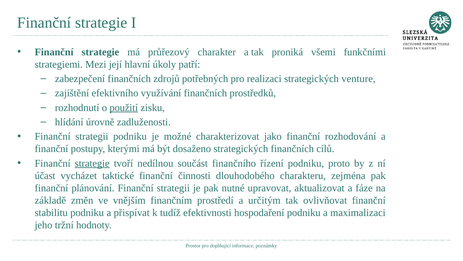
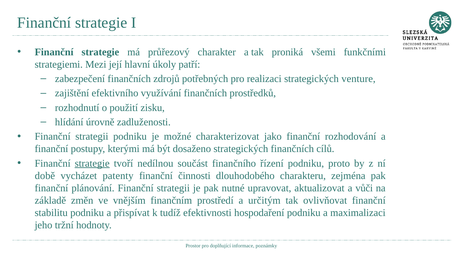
použití underline: present -> none (124, 107)
účast: účast -> době (45, 175)
taktické: taktické -> patenty (118, 175)
fáze: fáze -> vůči (364, 188)
